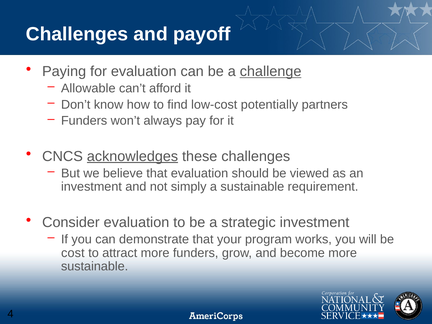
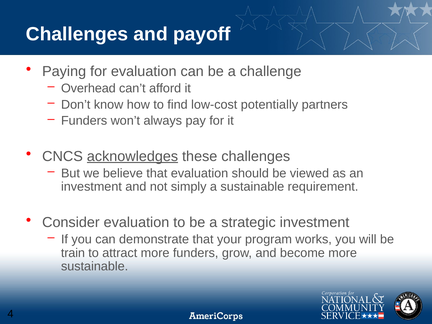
challenge underline: present -> none (271, 71)
Allowable: Allowable -> Overhead (88, 88)
cost: cost -> train (73, 253)
